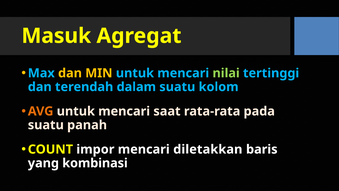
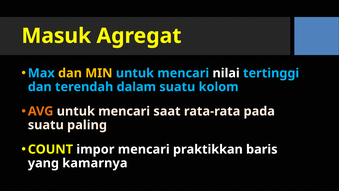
nilai colour: light green -> white (226, 73)
panah: panah -> paling (87, 125)
diletakkan: diletakkan -> praktikkan (208, 149)
kombinasi: kombinasi -> kamarnya (95, 163)
